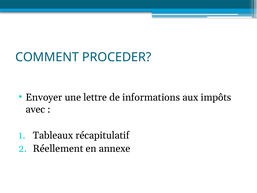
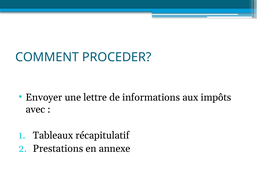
Réellement: Réellement -> Prestations (58, 148)
